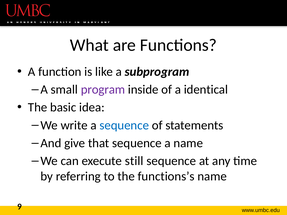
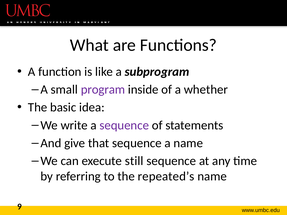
identical: identical -> whether (206, 90)
sequence colour: blue -> purple (124, 125)
functions’s: functions’s -> repeated’s (166, 176)
